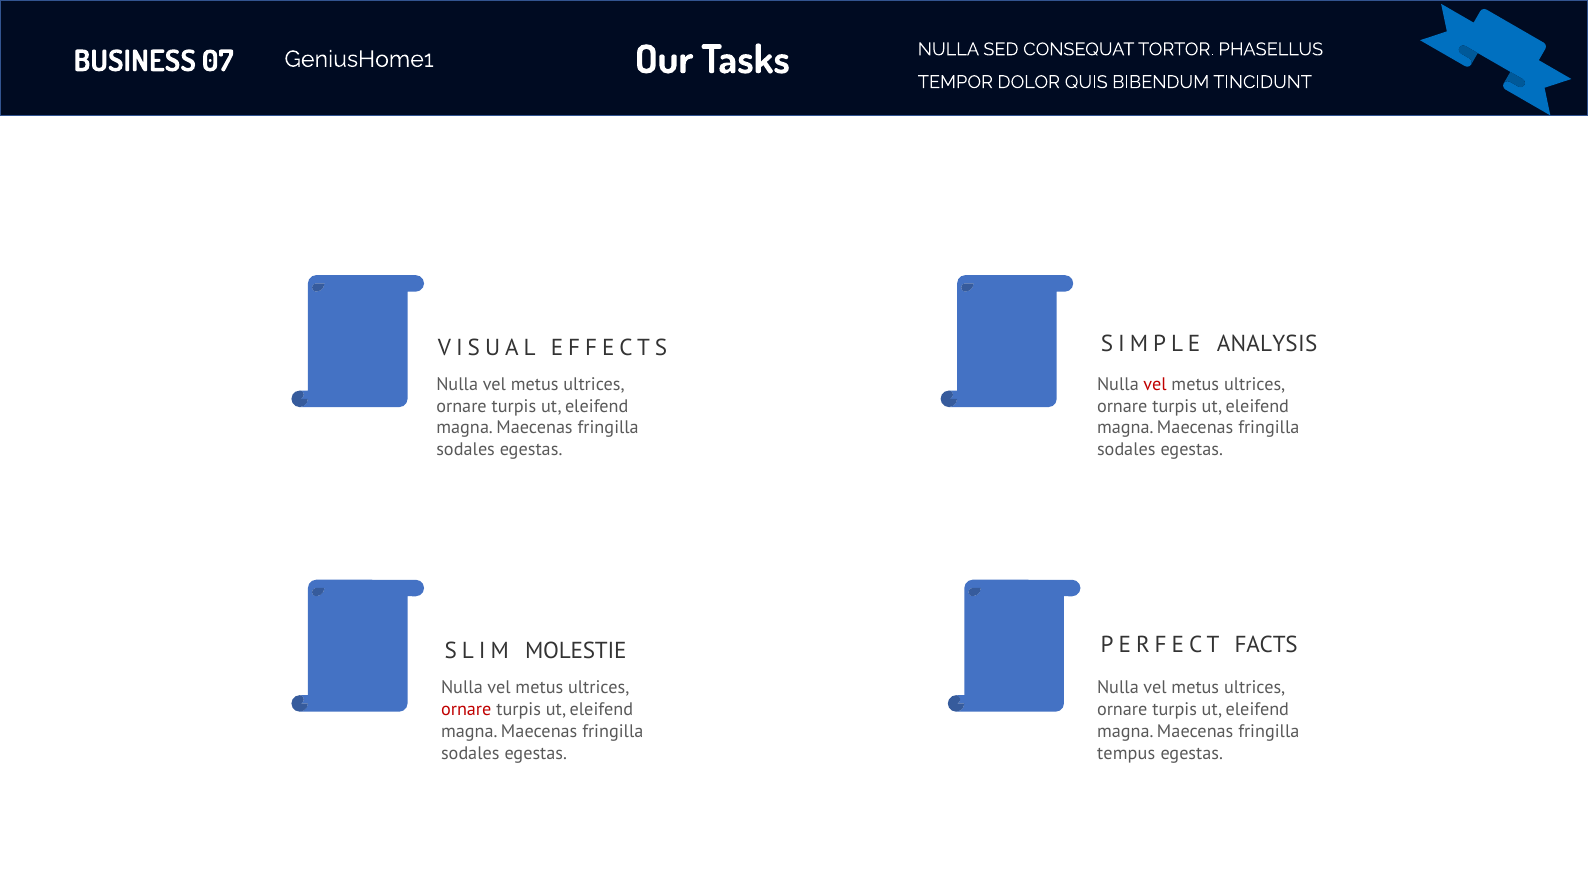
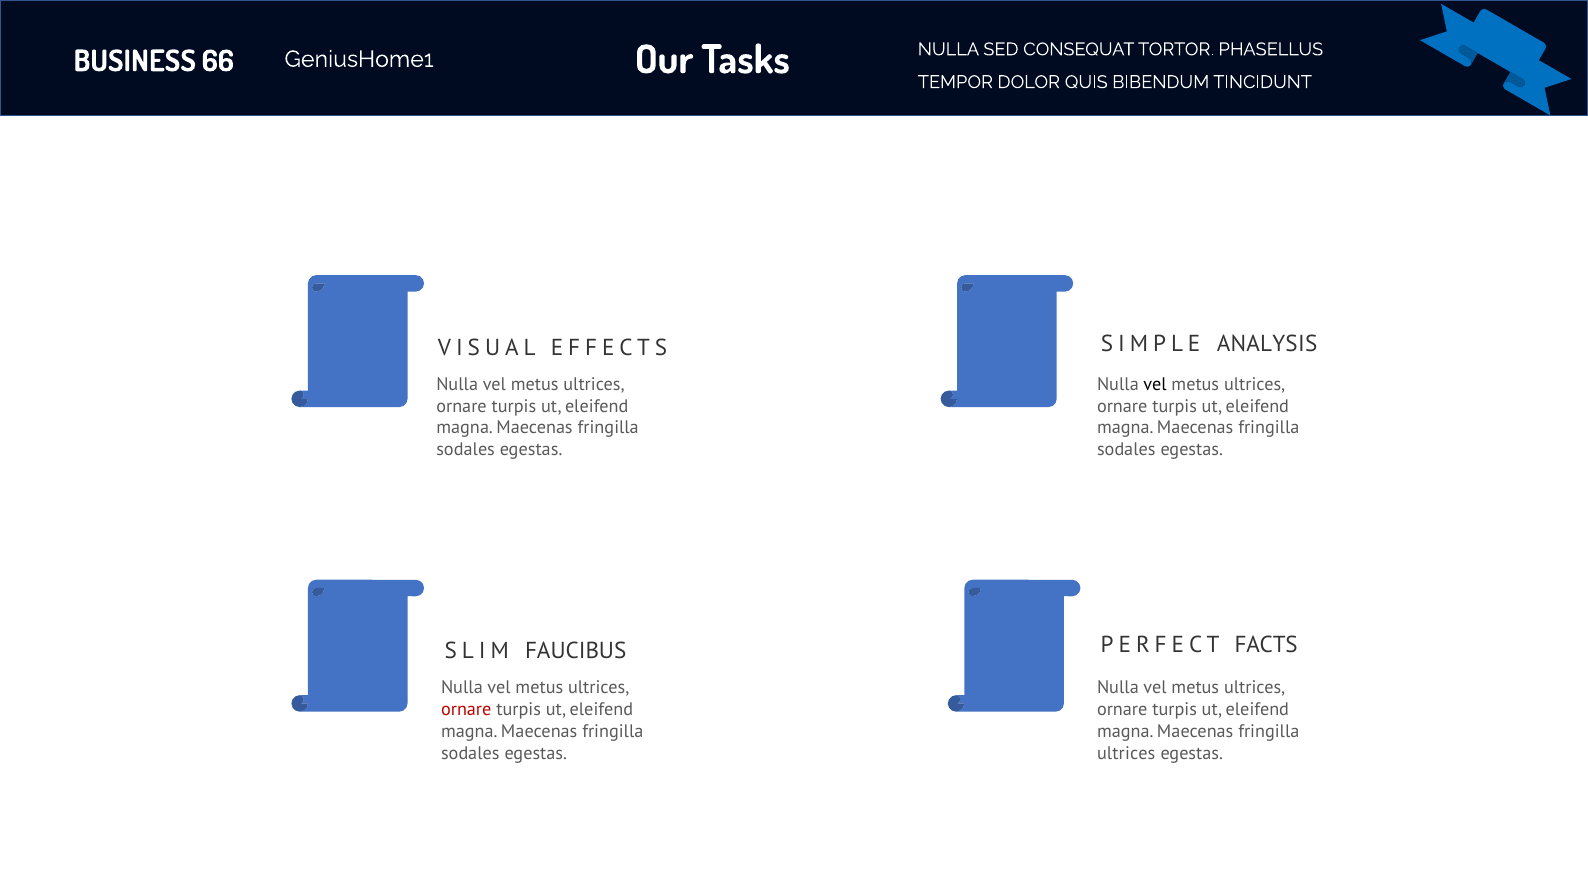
07: 07 -> 66 (218, 61)
vel colour: red -> black (1155, 384)
MOLESTIE: MOLESTIE -> FAUCIBUS (576, 651)
tempus: tempus -> ultrices (1126, 754)
